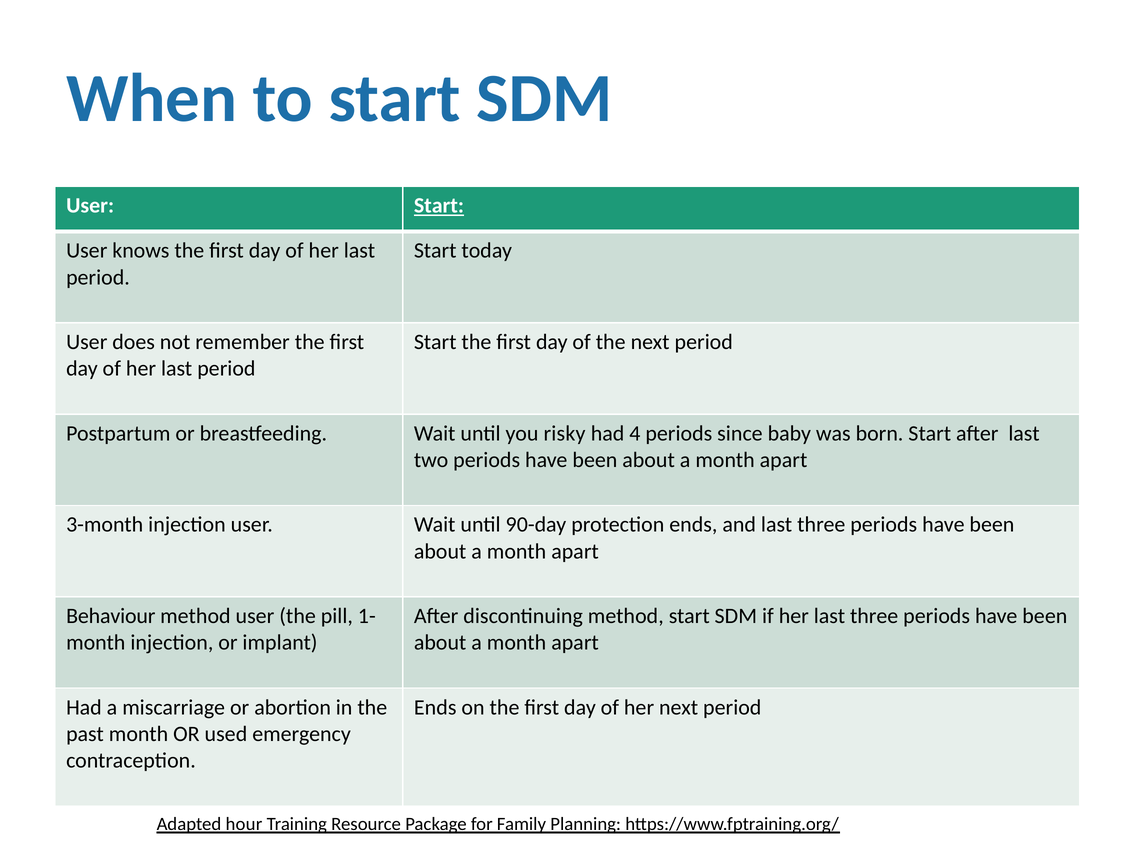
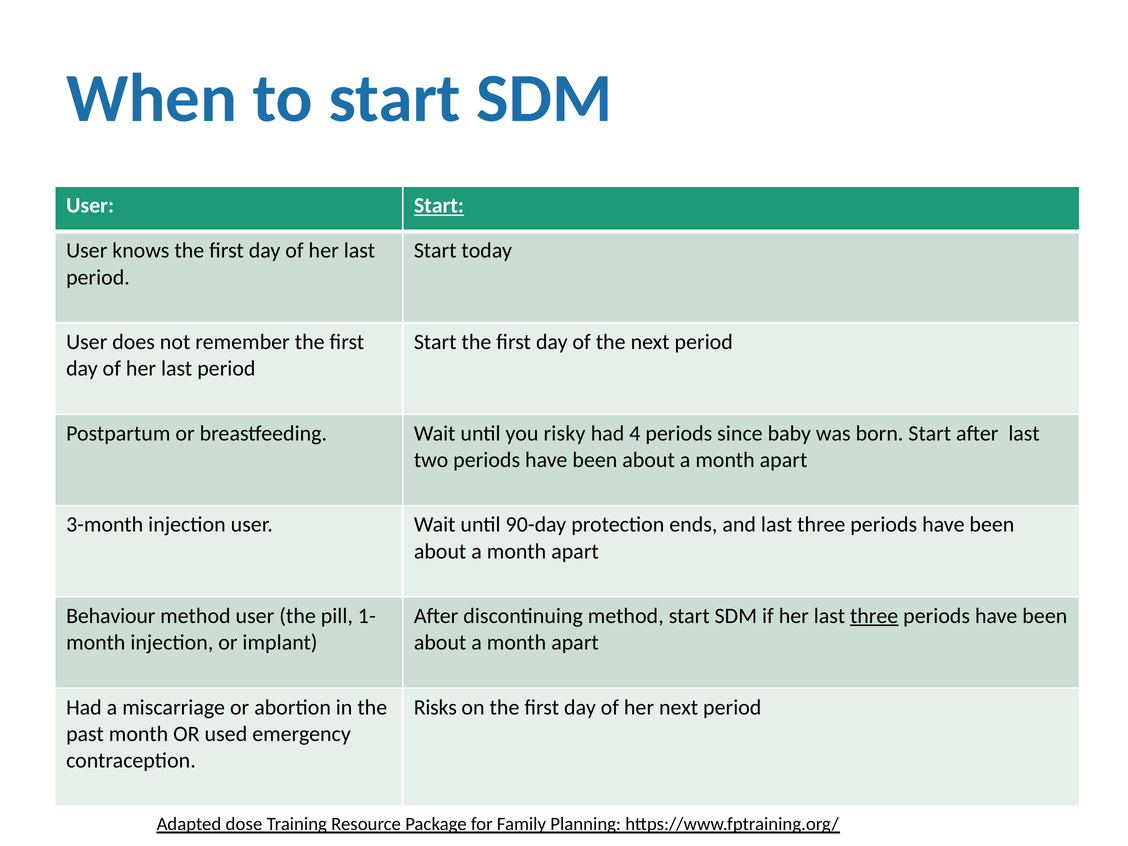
three underline: none -> present (874, 616)
Ends: Ends -> Risks (435, 707)
hour: hour -> dose (244, 824)
